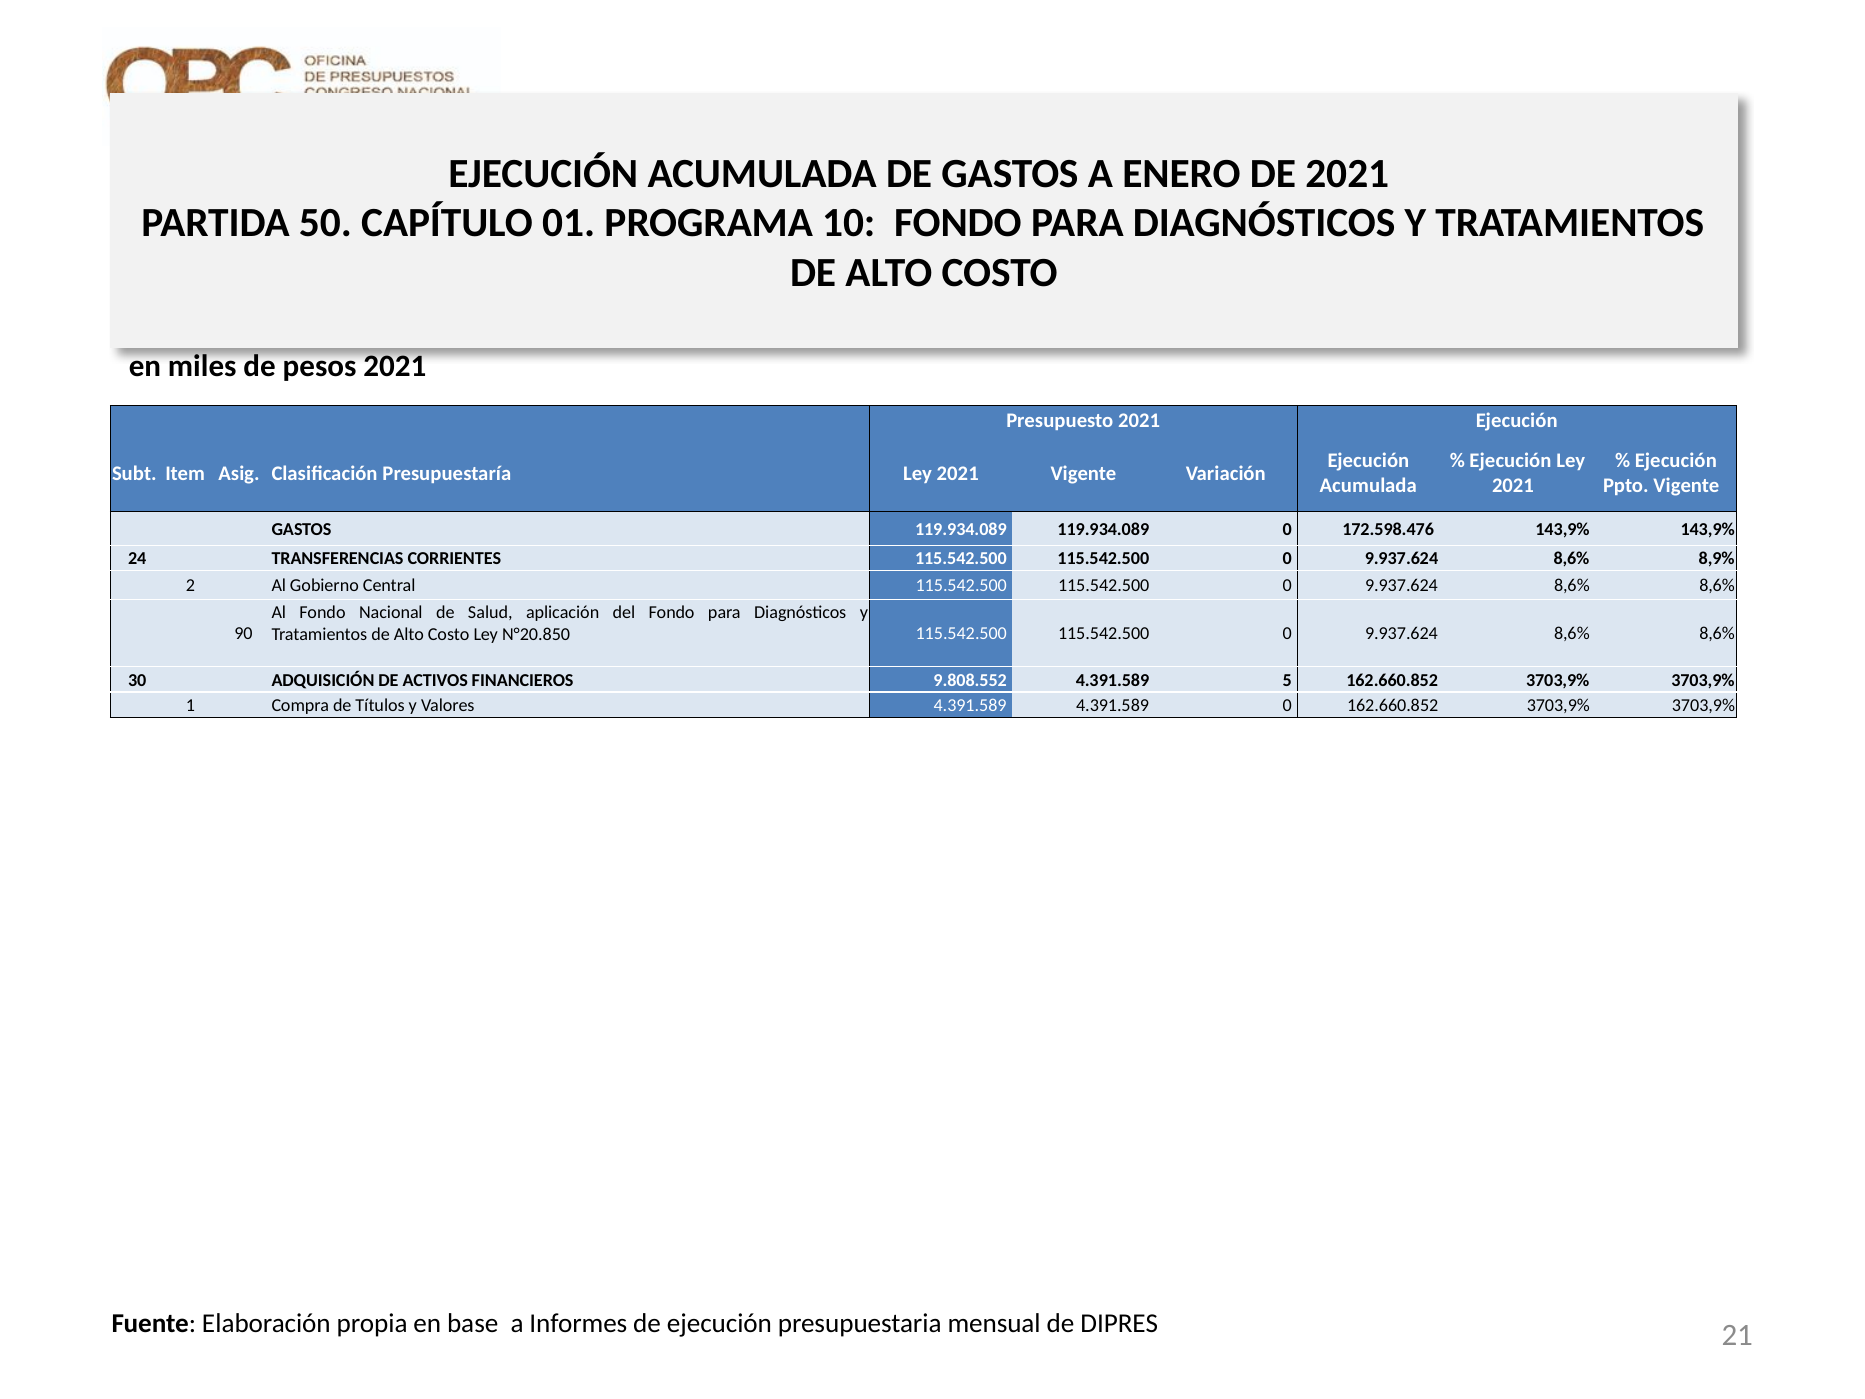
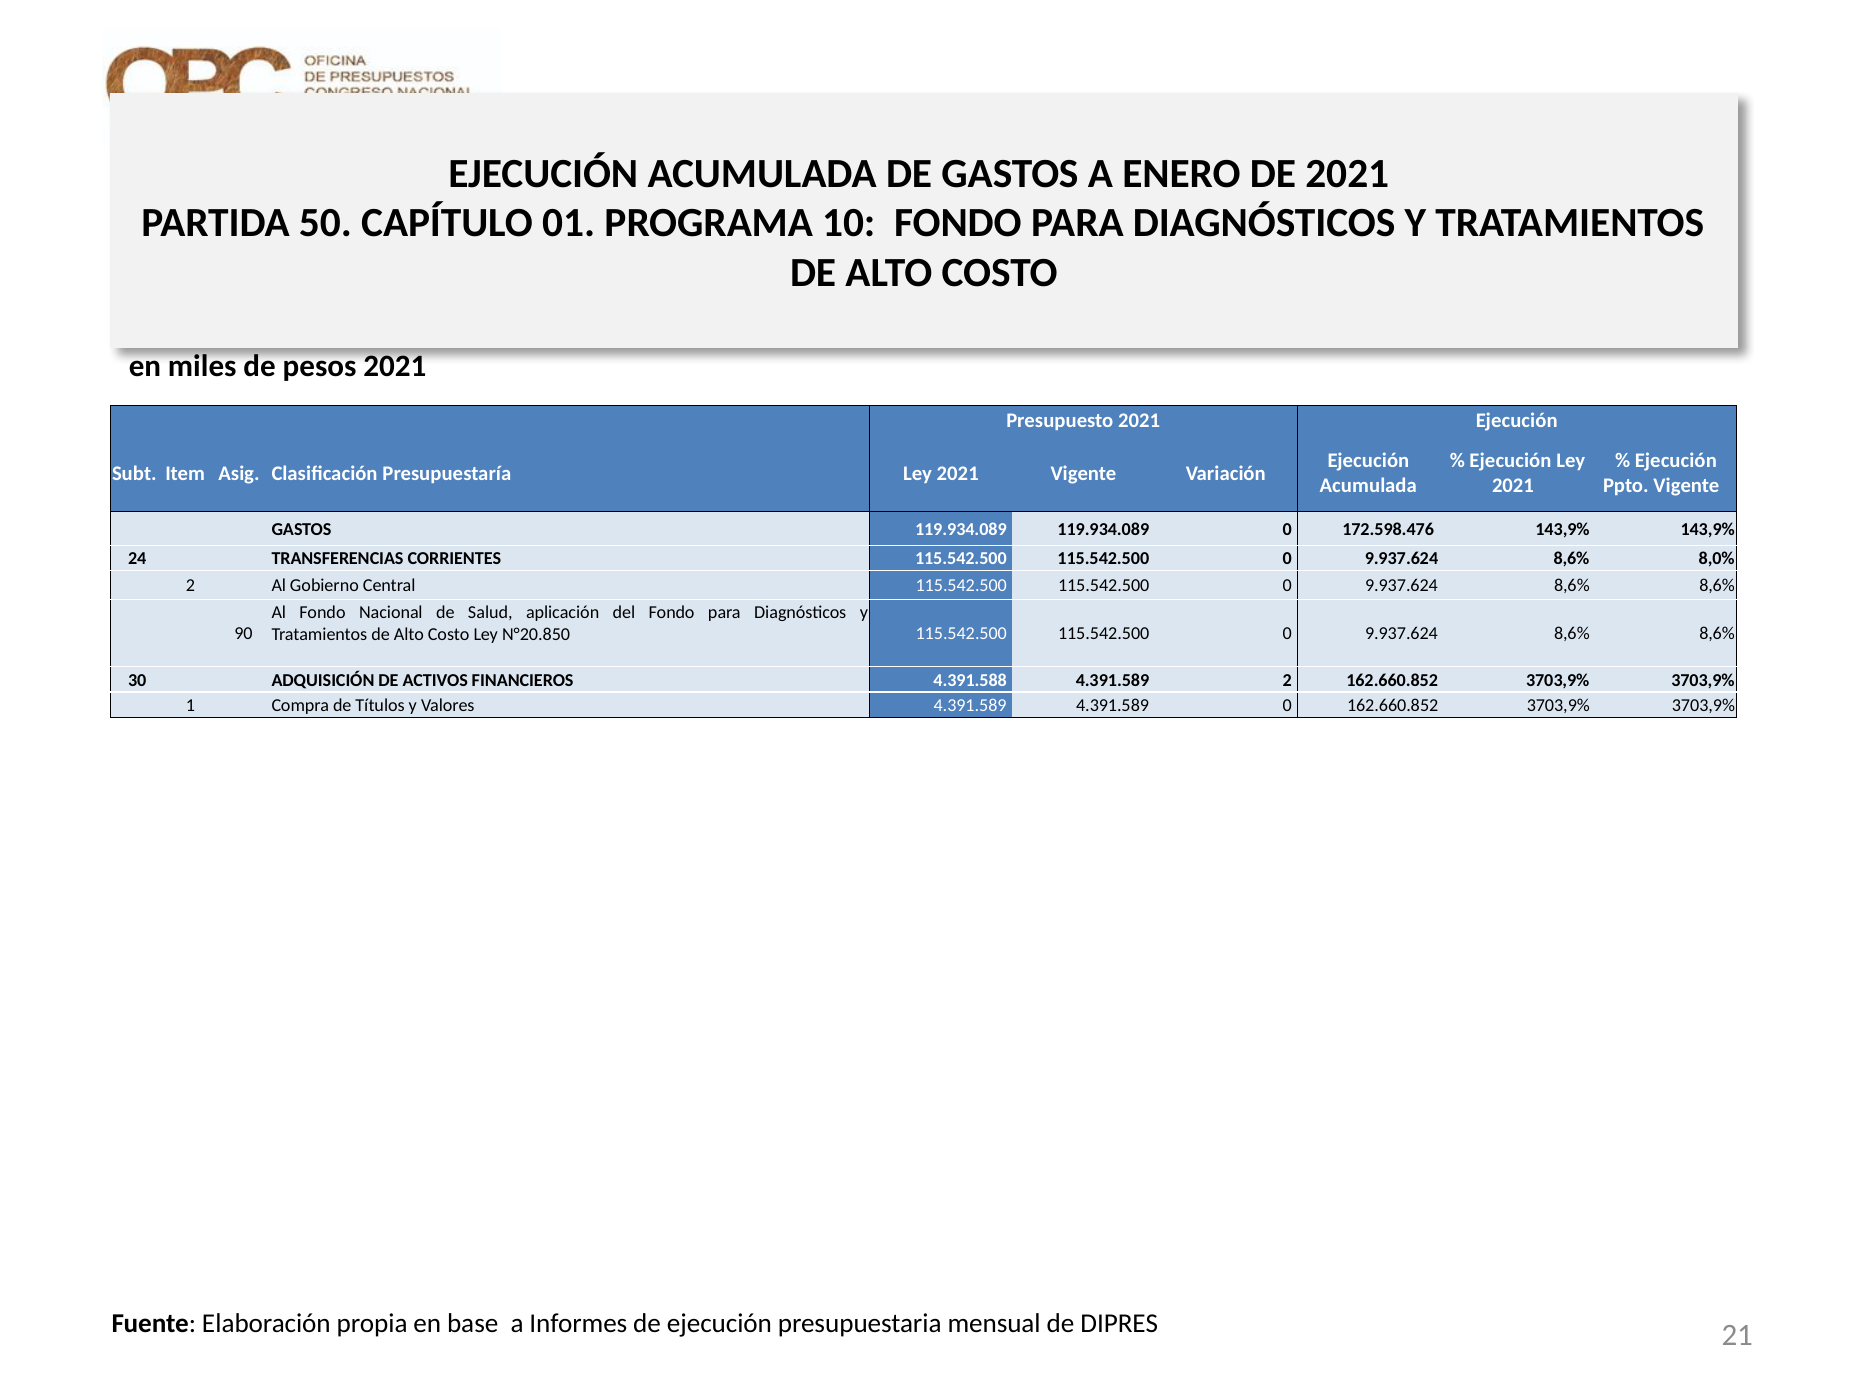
8,9%: 8,9% -> 8,0% (1717, 559)
9.808.552: 9.808.552 -> 4.391.588 (970, 680)
4.391.589 5: 5 -> 2 (1287, 680)
